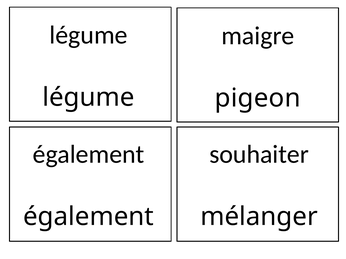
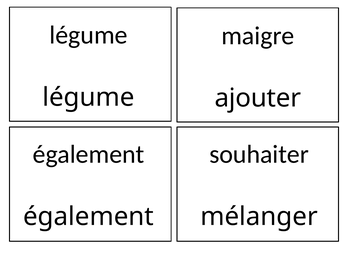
pigeon: pigeon -> ajouter (258, 98)
